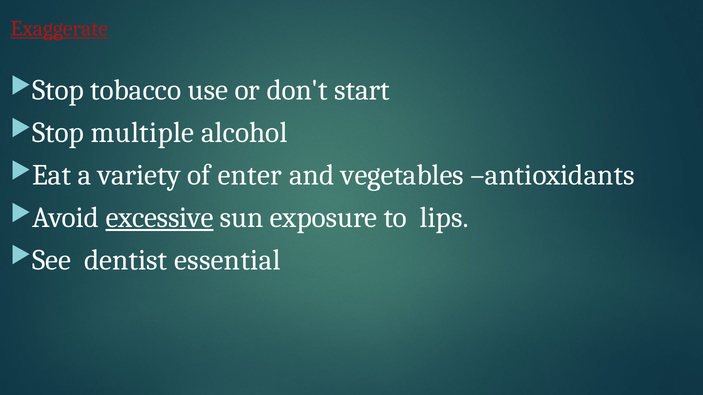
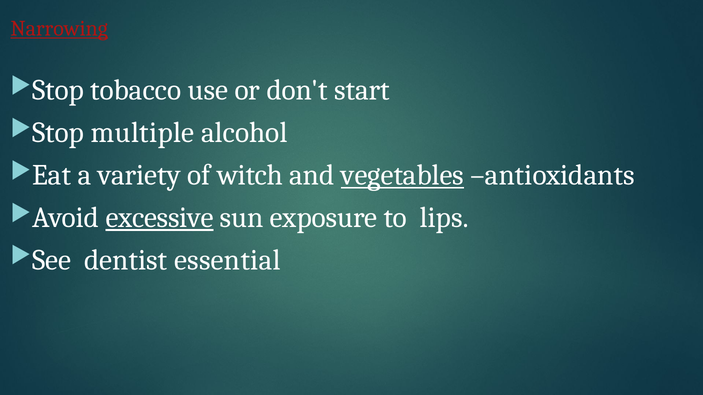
Exaggerate: Exaggerate -> Narrowing (59, 28)
enter: enter -> witch (250, 175)
vegetables underline: none -> present (402, 175)
